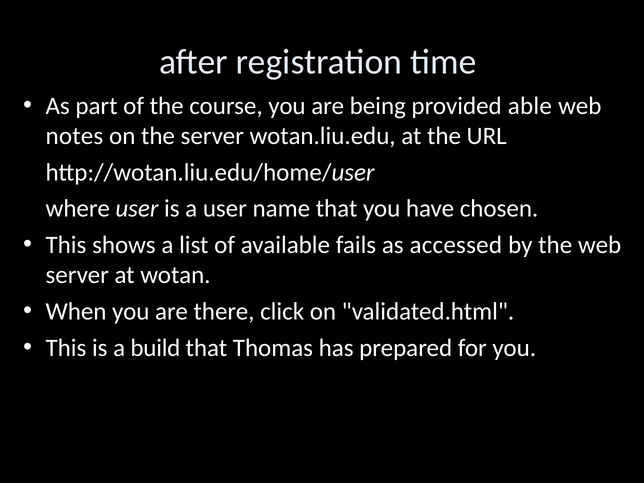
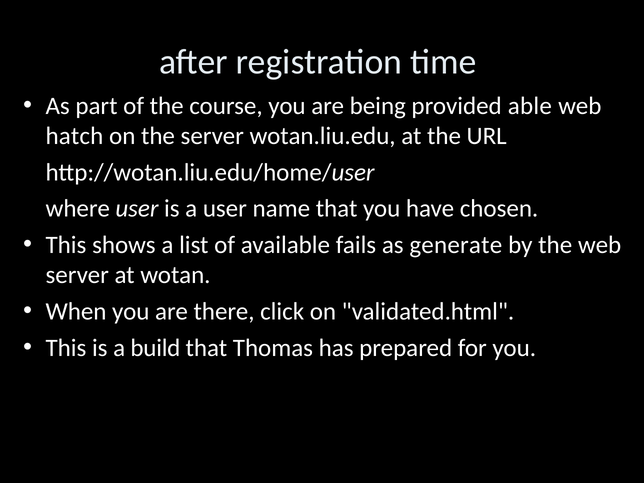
notes: notes -> hatch (74, 136)
accessed: accessed -> generate (456, 245)
